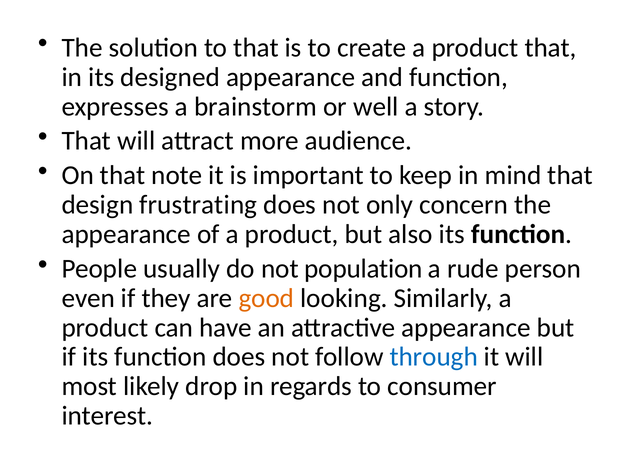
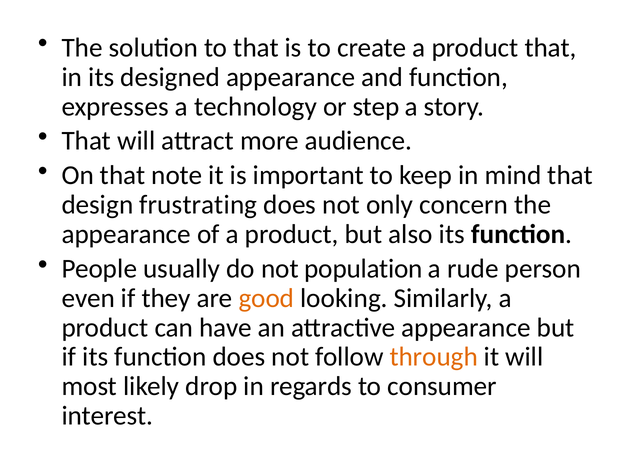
brainstorm: brainstorm -> technology (256, 107)
well: well -> step (376, 107)
through colour: blue -> orange (434, 357)
